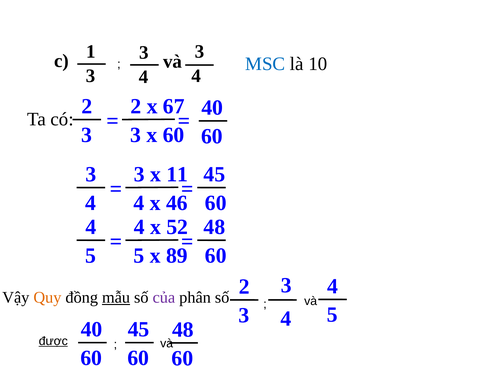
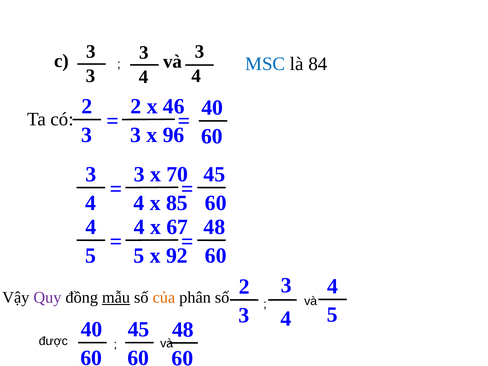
c 1: 1 -> 3 (91, 52)
10: 10 -> 84 (318, 64)
67: 67 -> 46 (174, 106)
x 60: 60 -> 96 (174, 135)
11: 11 -> 70 (177, 174)
46: 46 -> 85 (177, 203)
52: 52 -> 67 (177, 227)
89: 89 -> 92 (177, 256)
Quy colour: orange -> purple (47, 298)
của colour: purple -> orange (164, 298)
được underline: present -> none (53, 341)
